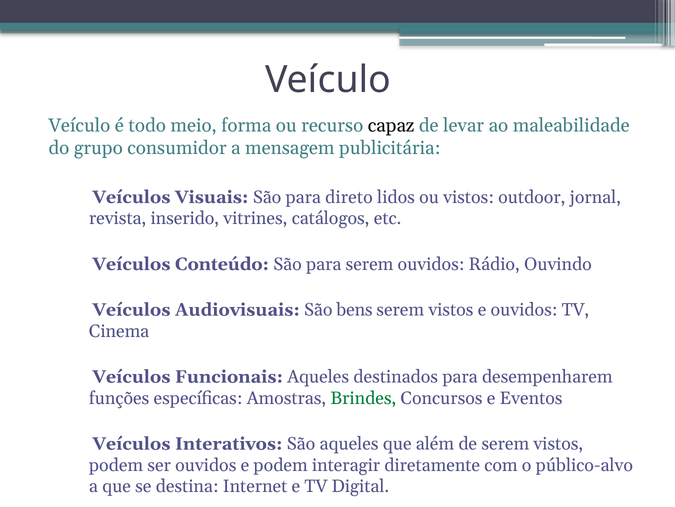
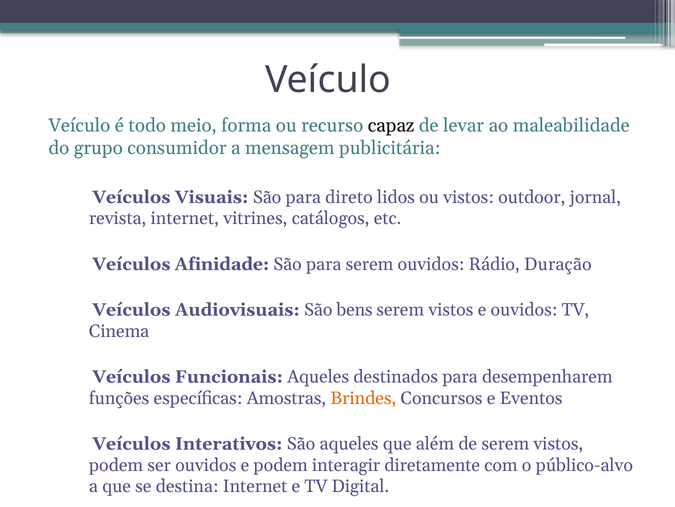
revista inserido: inserido -> internet (185, 218)
Conteúdo: Conteúdo -> Afinidade (222, 264)
Ouvindo: Ouvindo -> Duração (558, 264)
Brindes colour: green -> orange (363, 398)
